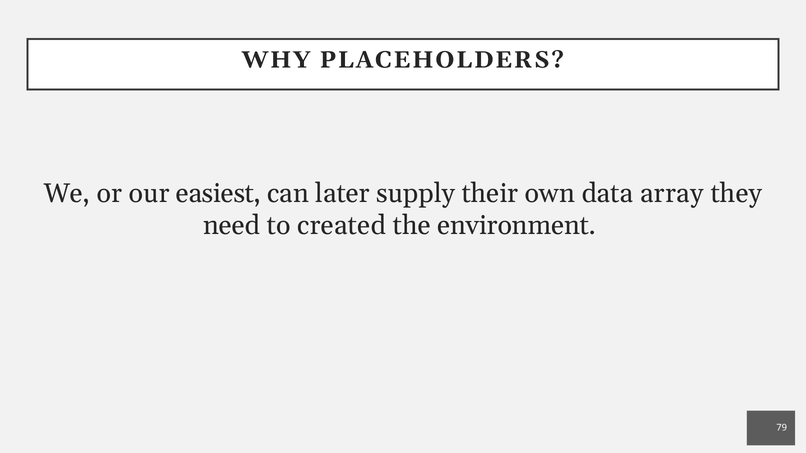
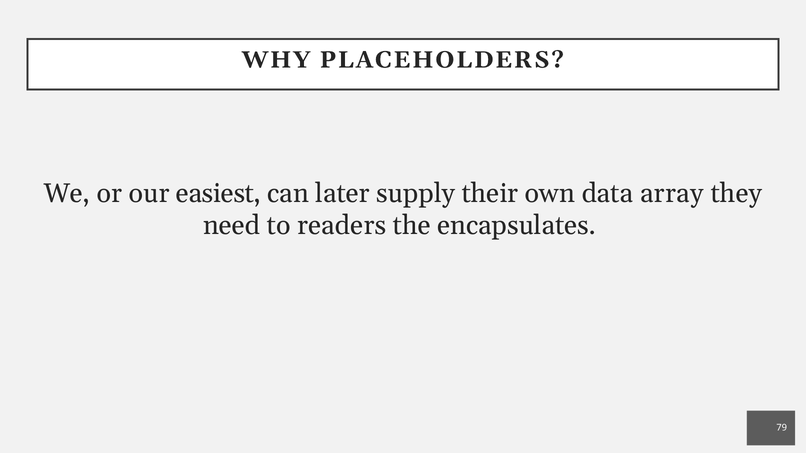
created: created -> readers (342, 226)
environment: environment -> encapsulates (517, 226)
